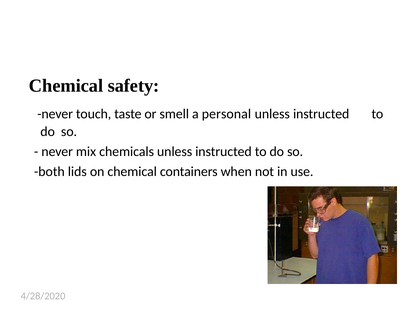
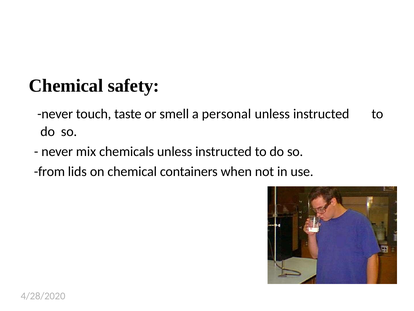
both: both -> from (49, 171)
